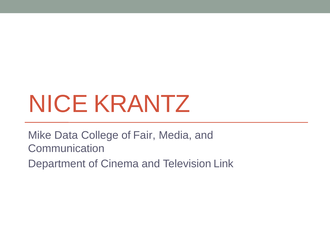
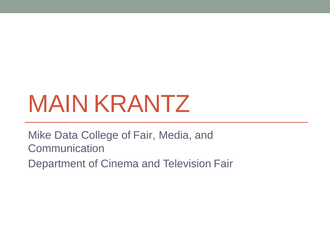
NICE: NICE -> MAIN (58, 104)
Television Link: Link -> Fair (223, 164)
